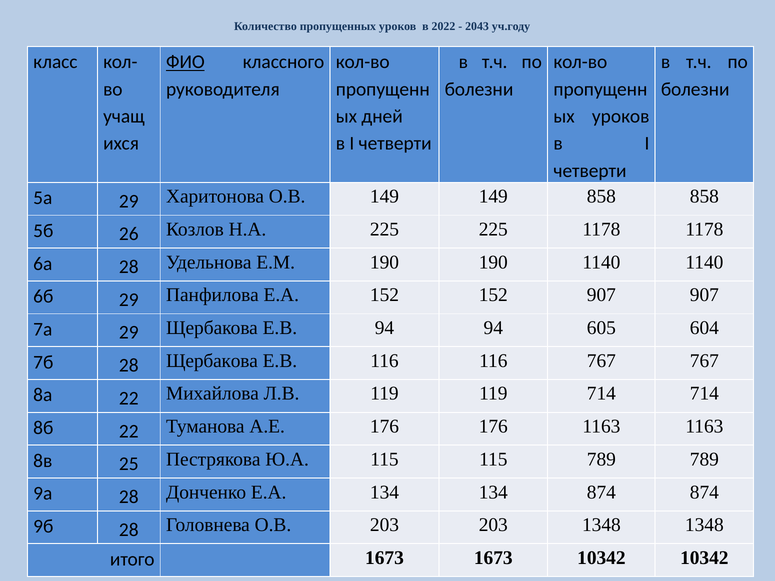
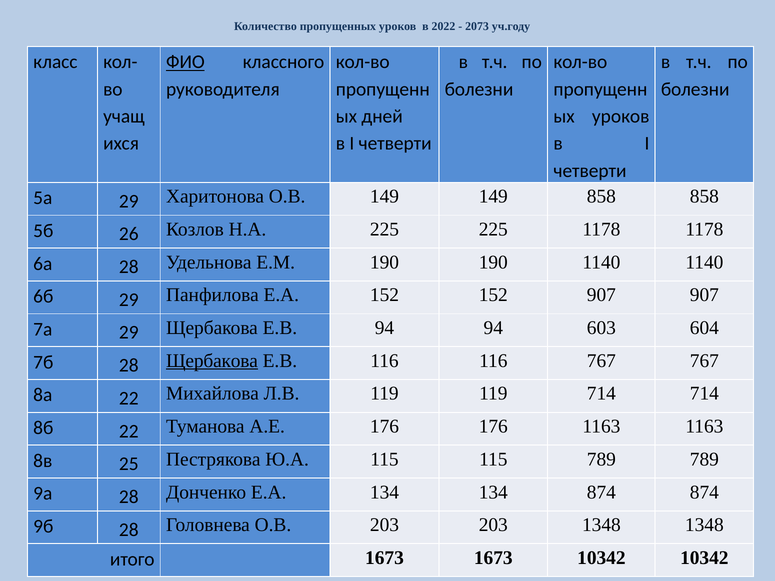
2043: 2043 -> 2073 (477, 27)
605: 605 -> 603 (601, 328)
Щербакова underline: none -> present (212, 361)
